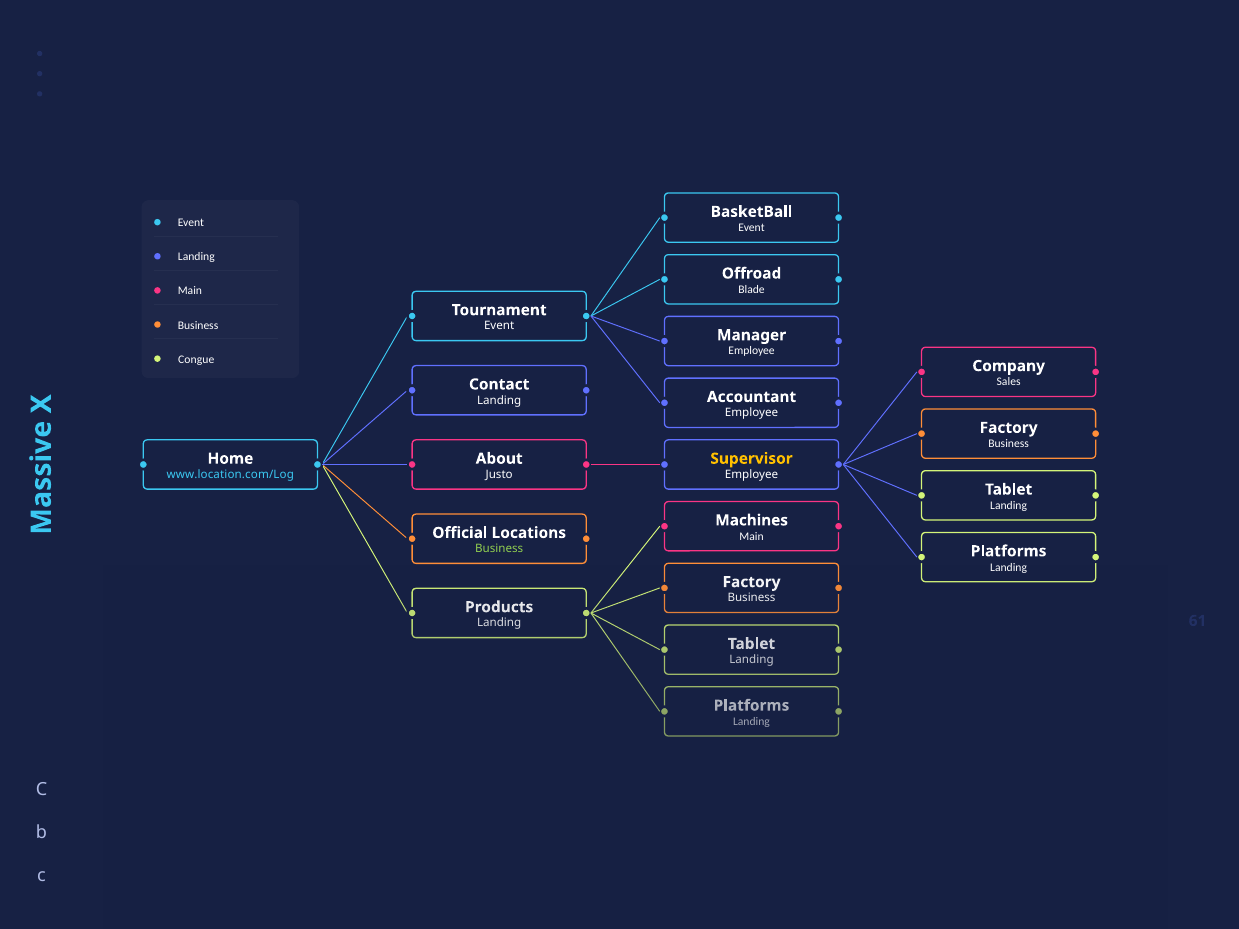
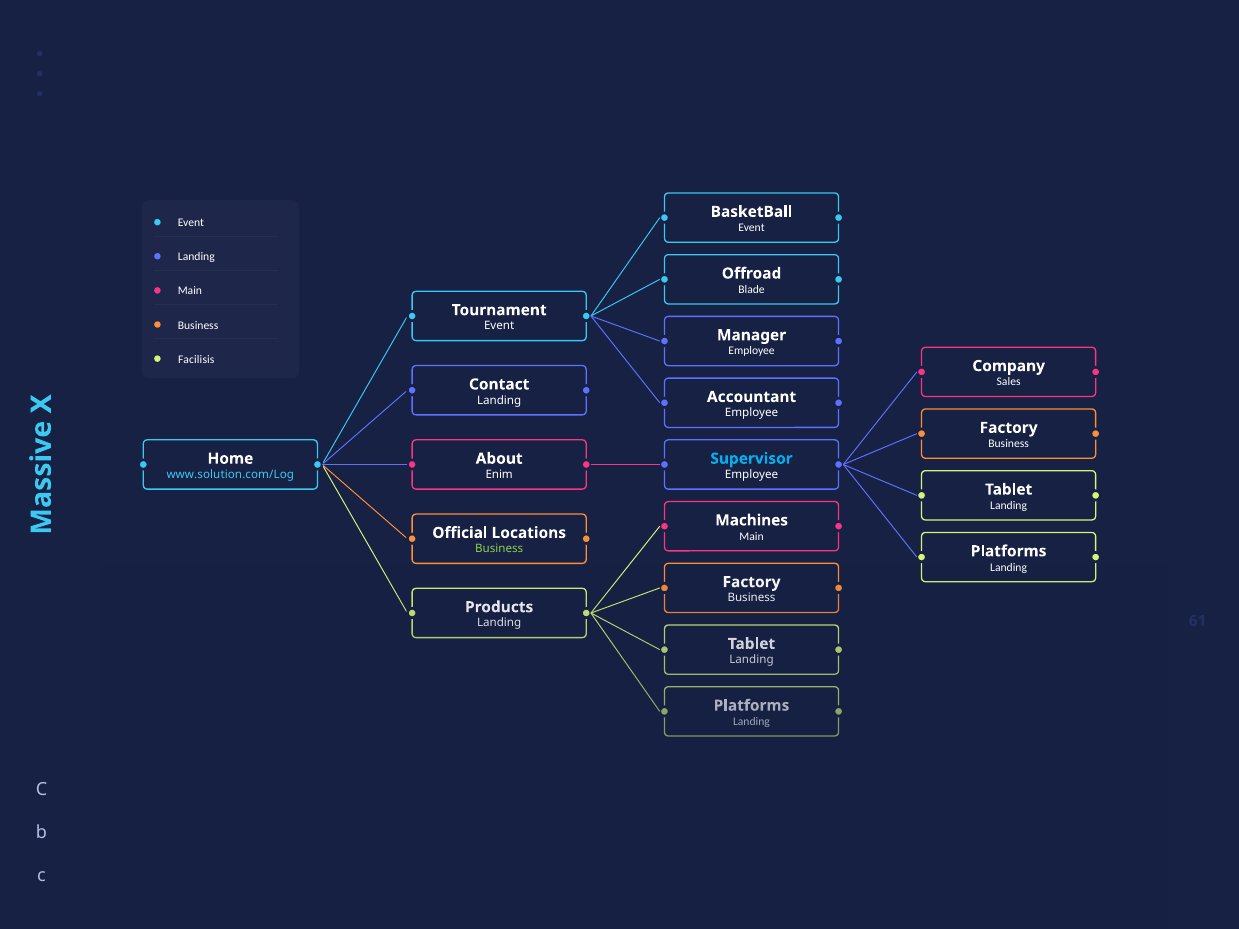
Congue: Congue -> Facilisis (196, 359)
Supervisor colour: yellow -> light blue (752, 459)
www.location.com/Log: www.location.com/Log -> www.solution.com/Log (230, 475)
Justo: Justo -> Enim (499, 475)
